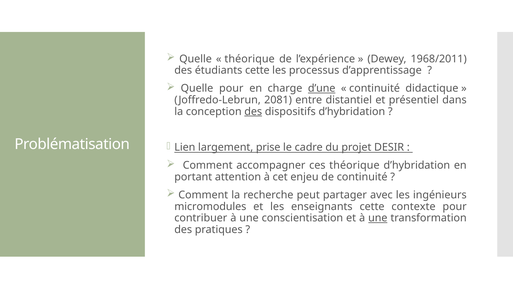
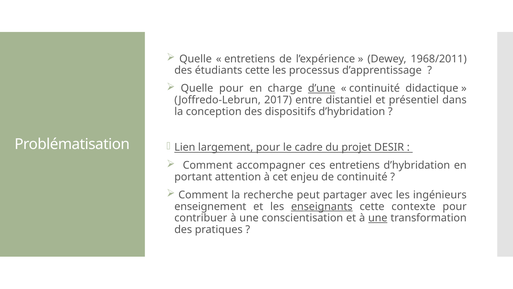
théorique: théorique -> entretiens (250, 59)
2081: 2081 -> 2017 (278, 100)
des underline: present -> none (253, 111)
largement prise: prise -> pour (268, 147)
ces théorique: théorique -> entretiens (355, 165)
micromodules: micromodules -> enseignement (210, 206)
enseignants underline: none -> present (322, 206)
